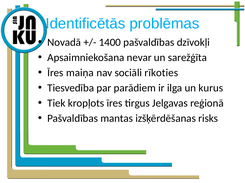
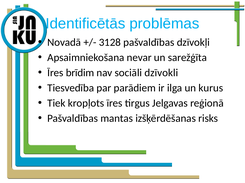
1400: 1400 -> 3128 (110, 43)
maiņa: maiņa -> brīdim (80, 73)
rīkoties: rīkoties -> dzīvokli (161, 73)
